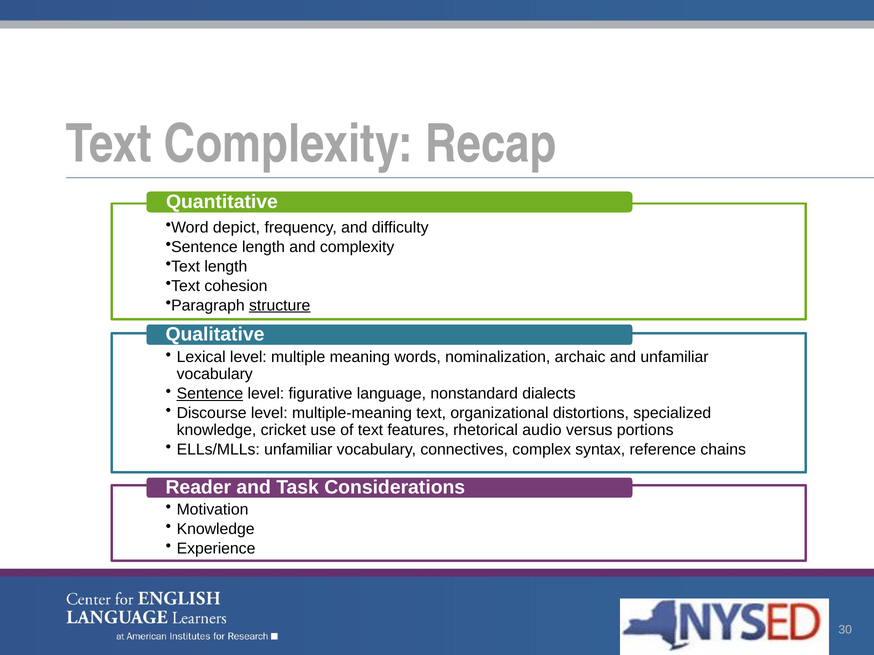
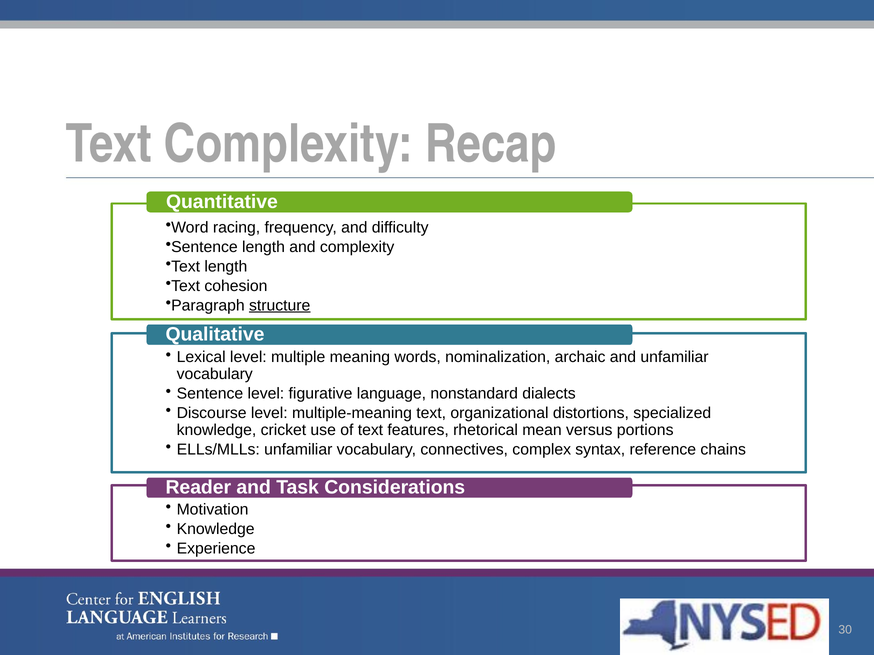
depict: depict -> racing (237, 228)
Sentence underline: present -> none (210, 394)
audio: audio -> mean (542, 430)
